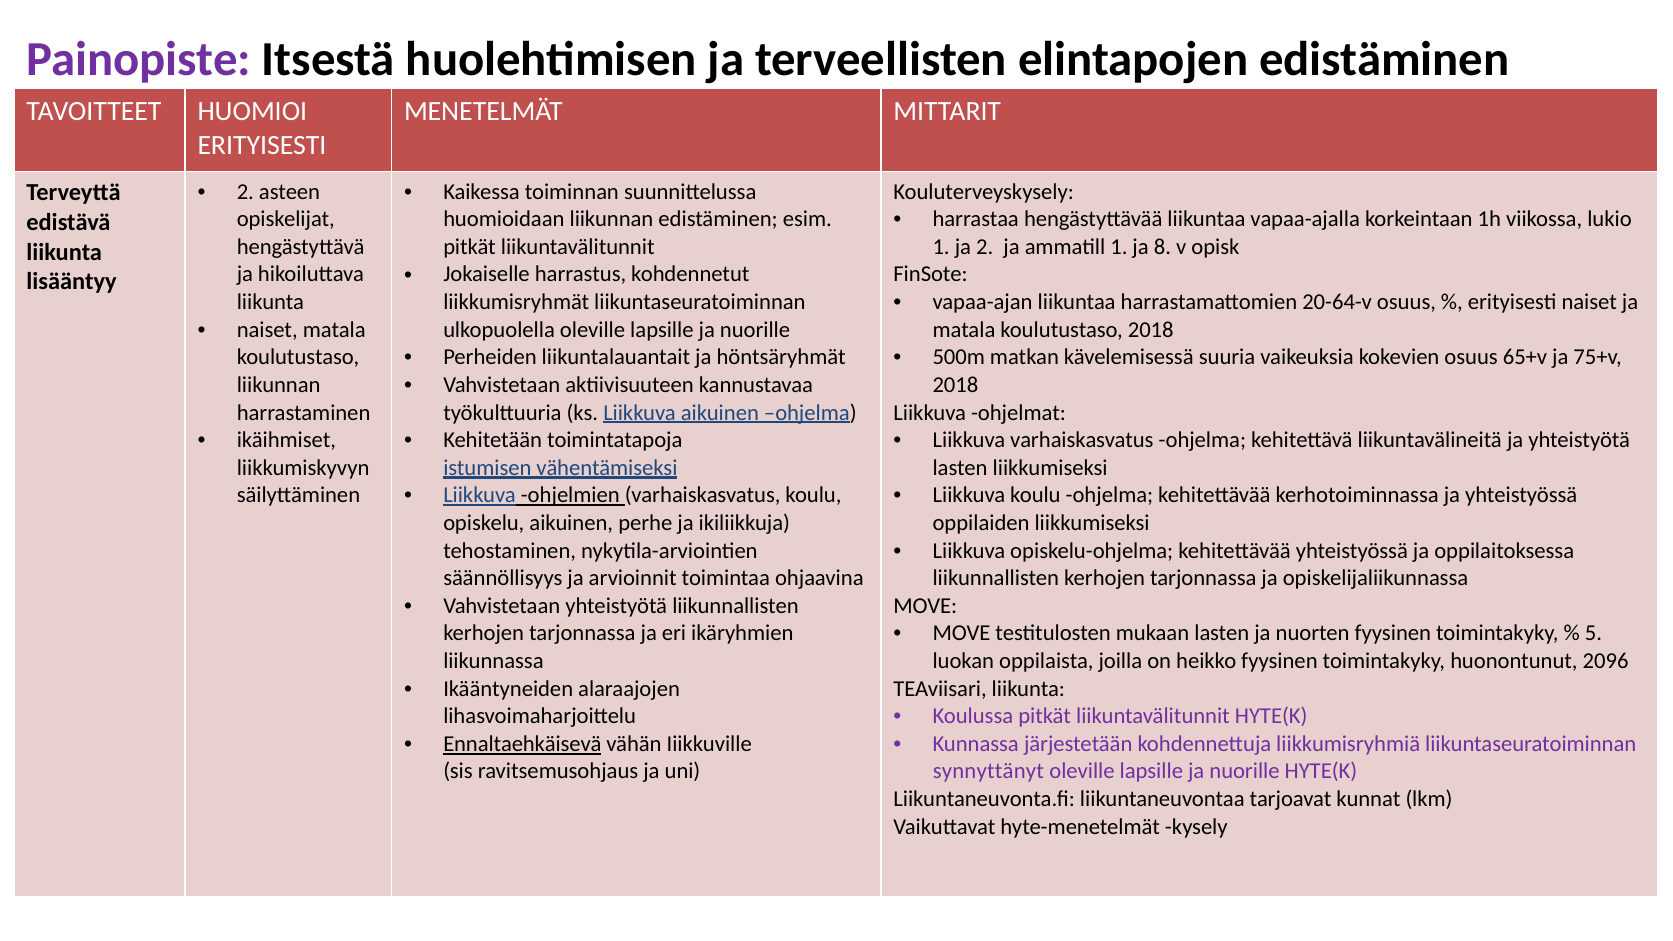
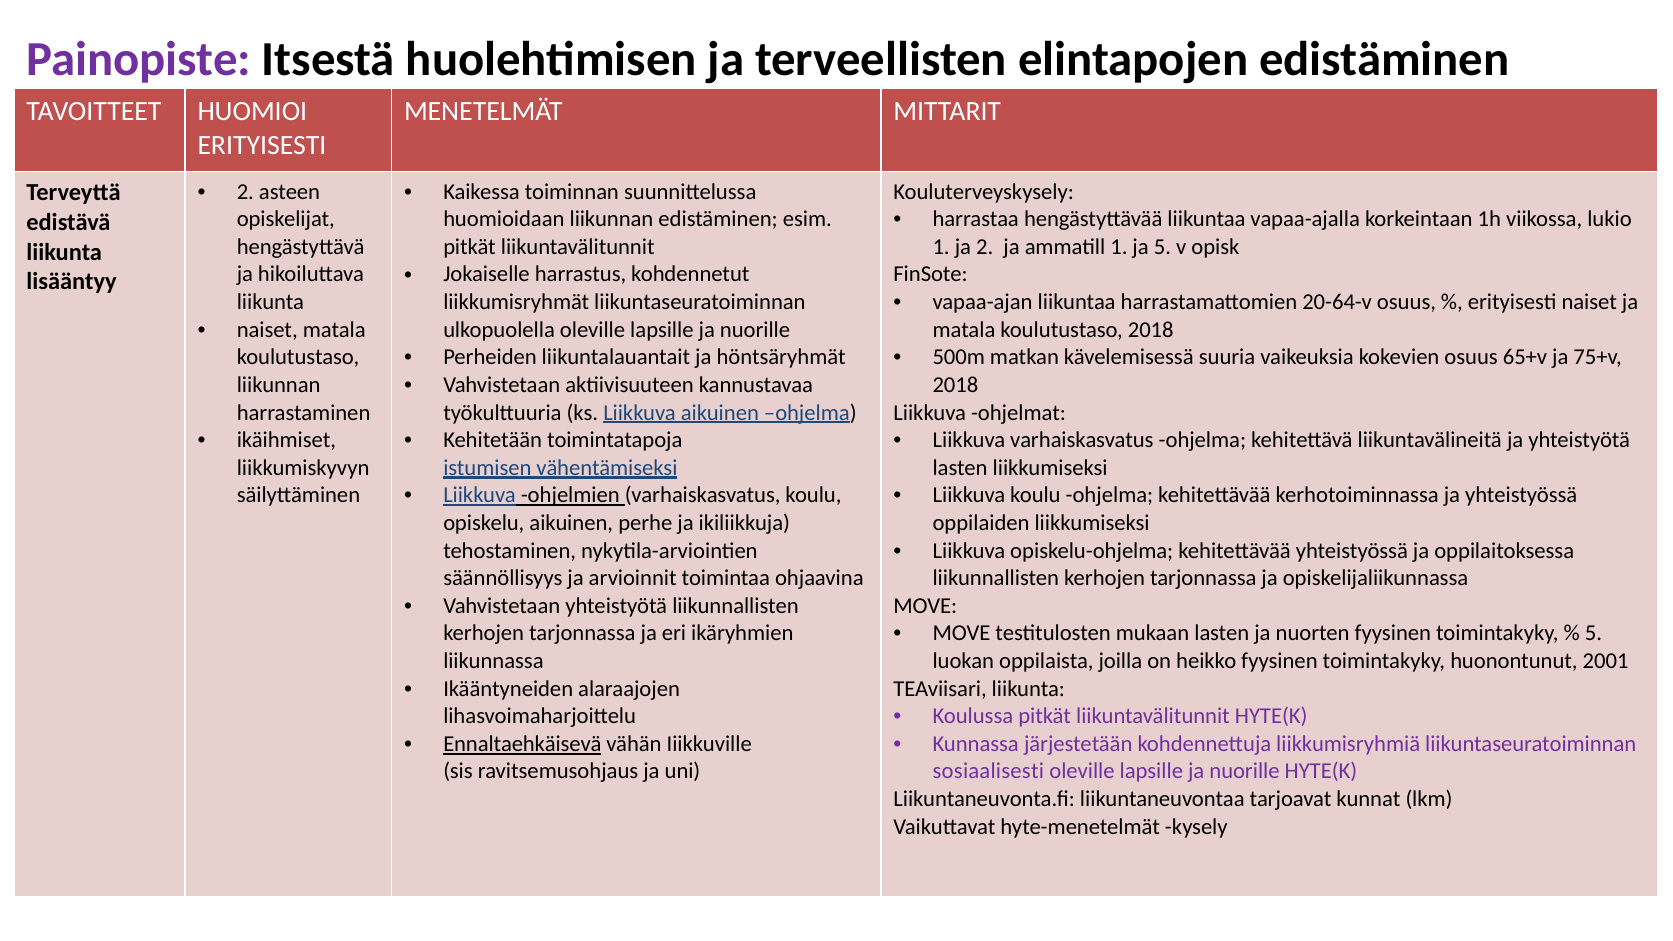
ja 8: 8 -> 5 (1162, 247)
2096: 2096 -> 2001 (1606, 661)
synnyttänyt: synnyttänyt -> sosiaalisesti (988, 772)
